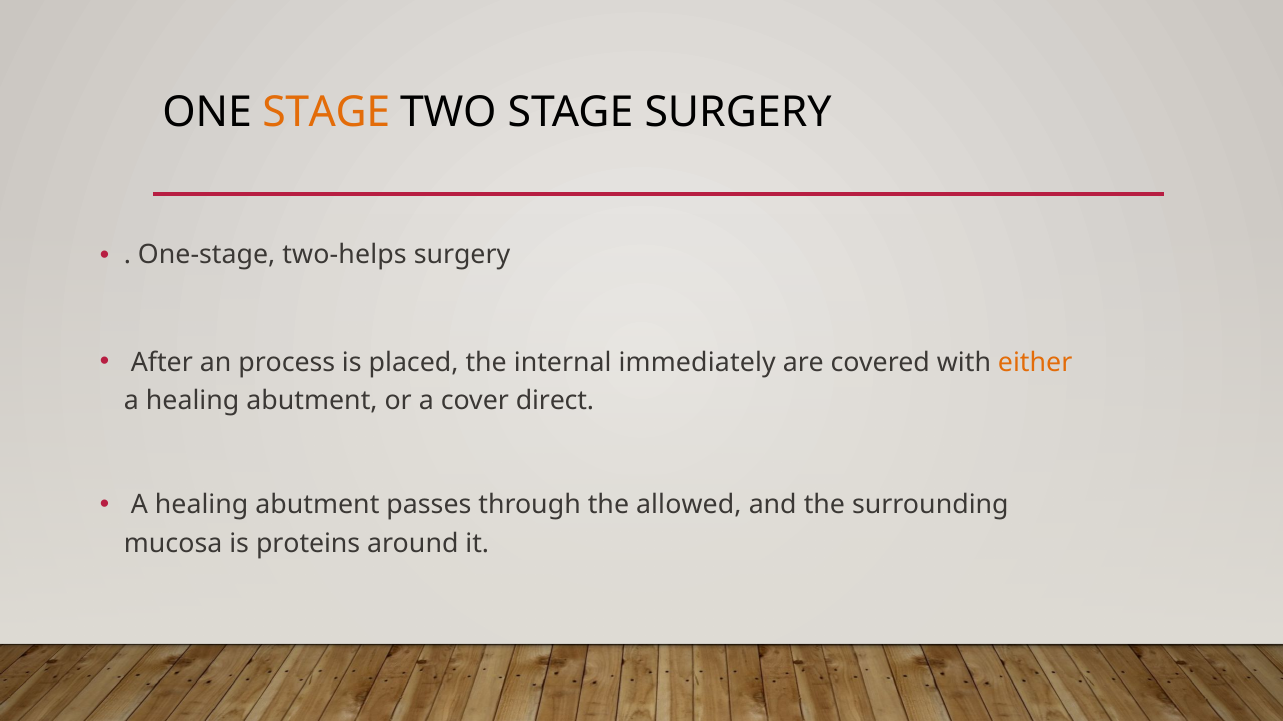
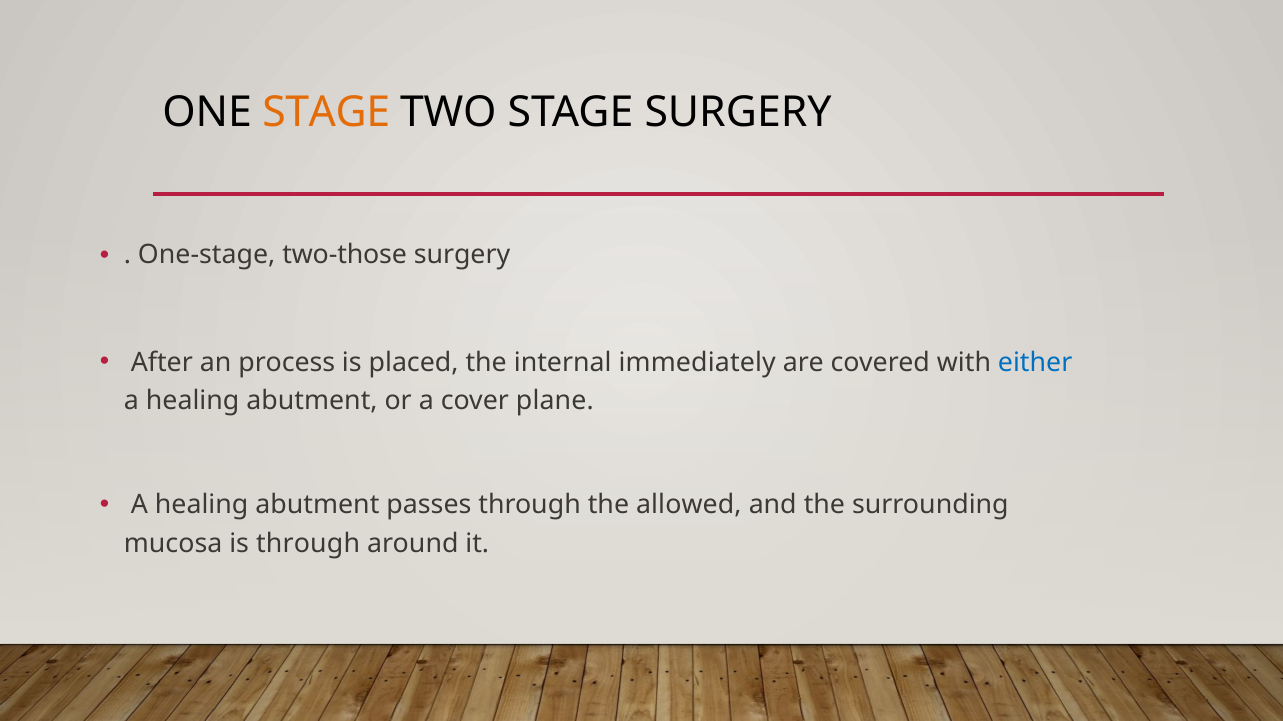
two-helps: two-helps -> two-those (345, 255)
either colour: orange -> blue (1035, 363)
direct: direct -> plane (555, 401)
is proteins: proteins -> through (308, 544)
